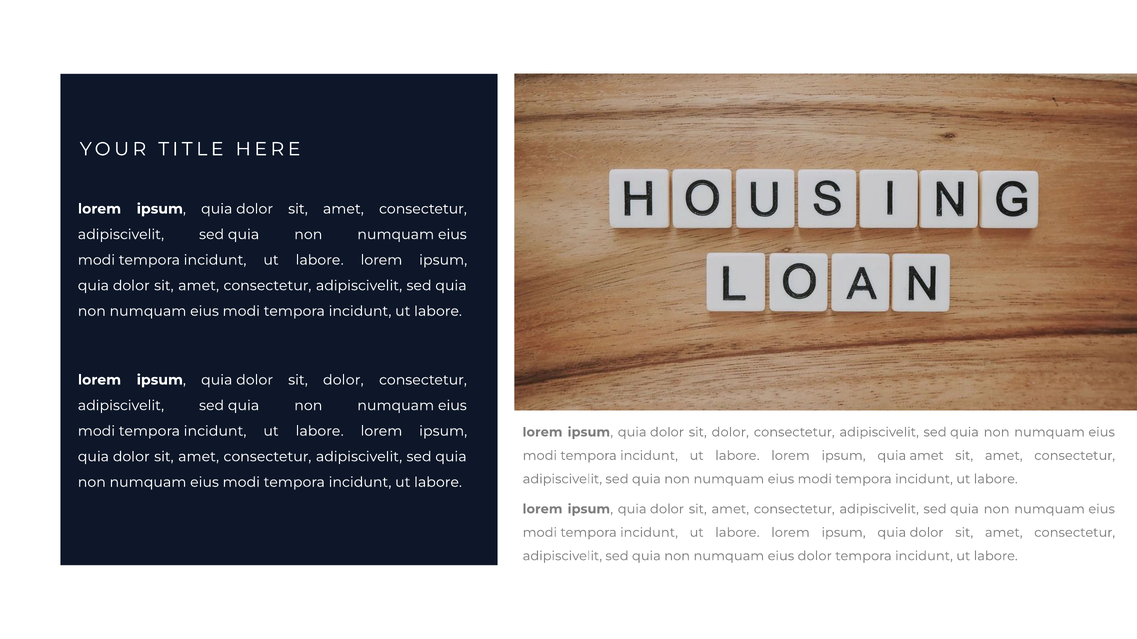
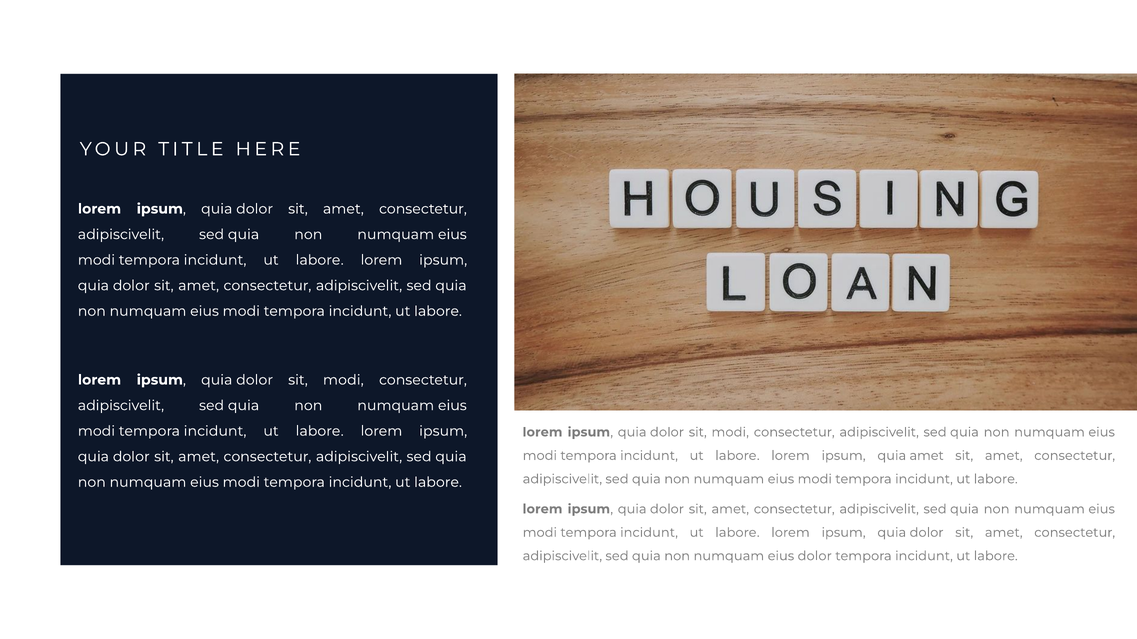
dolor: dolor -> modi (343, 380)
dolor: dolor -> modi (730, 433)
